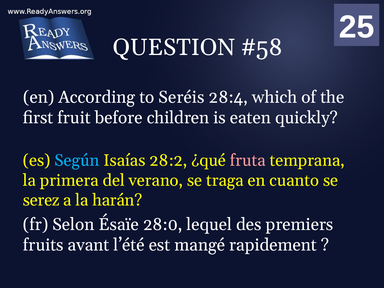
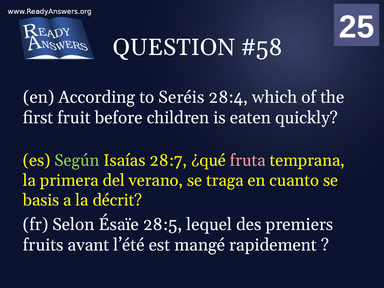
Según colour: light blue -> light green (77, 160)
28:2: 28:2 -> 28:7 (168, 160)
serez: serez -> basis (41, 200)
harán: harán -> décrit (117, 200)
28:0: 28:0 -> 28:5 (163, 225)
